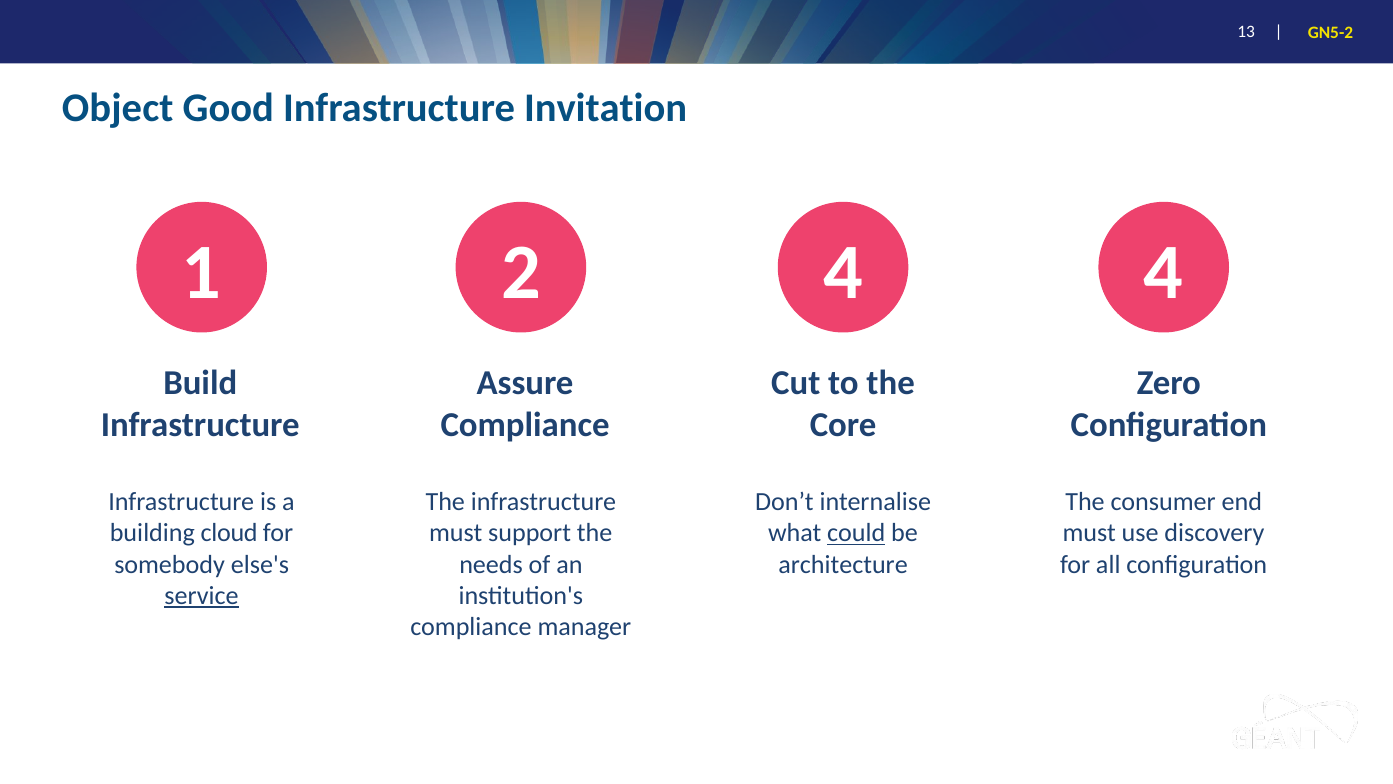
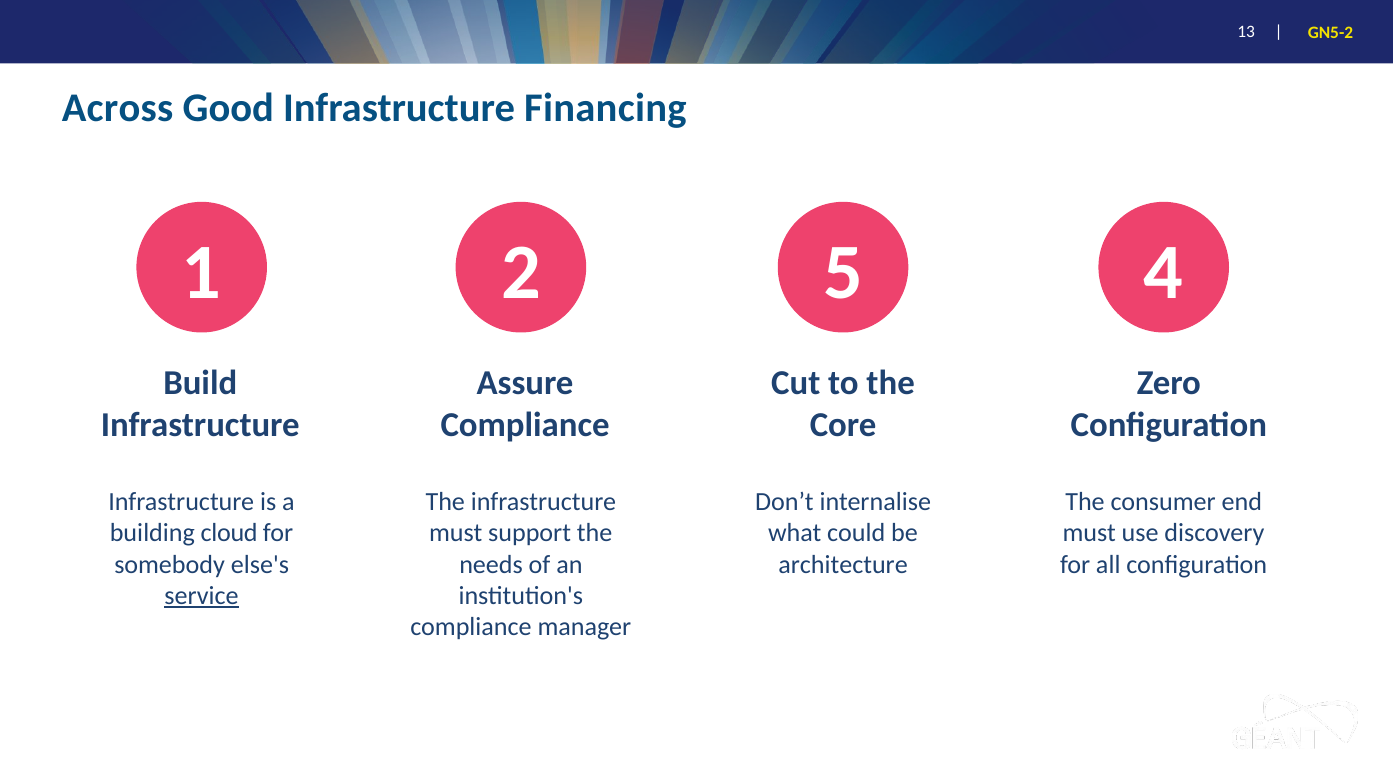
Object: Object -> Across (118, 108)
Invitation: Invitation -> Financing (605, 108)
2 4: 4 -> 5 (843, 272)
could underline: present -> none (856, 533)
